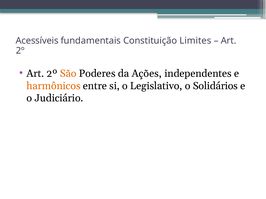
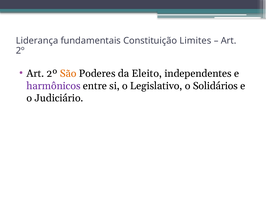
Acessíveis: Acessíveis -> Liderança (37, 41)
Ações: Ações -> Eleito (147, 74)
harmônicos colour: orange -> purple (54, 86)
